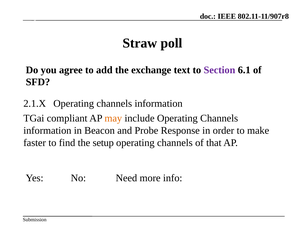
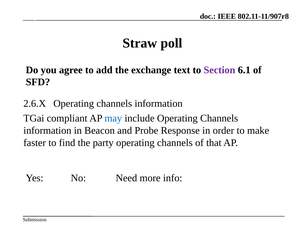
2.1.X: 2.1.X -> 2.6.X (35, 103)
may colour: orange -> blue (113, 118)
setup: setup -> party (103, 143)
